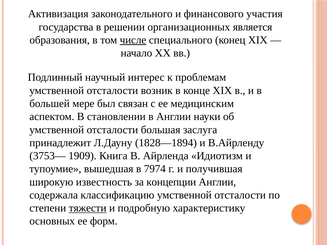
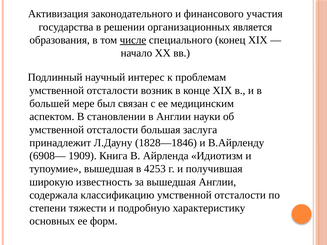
1828—1894: 1828—1894 -> 1828—1846 (166, 143)
3753—: 3753— -> 6908— (48, 156)
7974: 7974 -> 4253 (155, 169)
за концепции: концепции -> вышедшая (171, 182)
тяжести underline: present -> none (88, 208)
